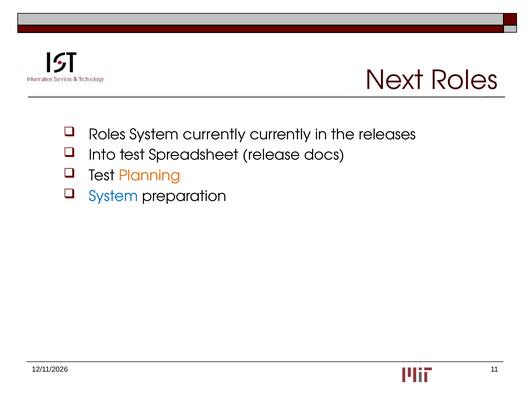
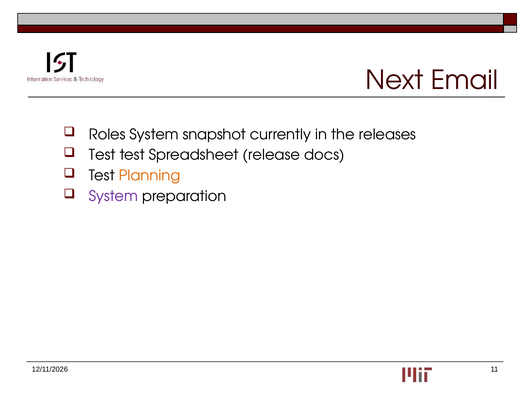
Next Roles: Roles -> Email (464, 80)
System currently: currently -> snapshot (214, 135)
Into: Into -> Test (102, 155)
System colour: blue -> purple (113, 197)
